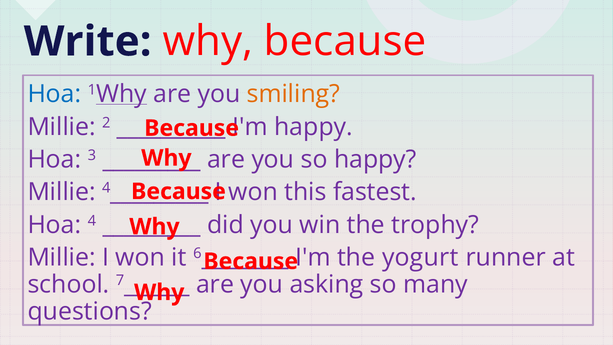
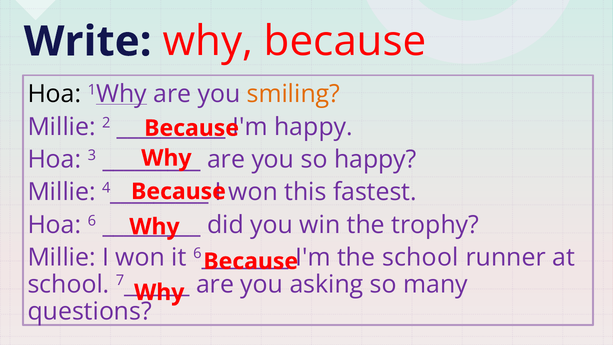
Hoa colour: blue -> black (54, 94)
4: 4 -> 6 (92, 221)
the yogurt: yogurt -> school (420, 257)
